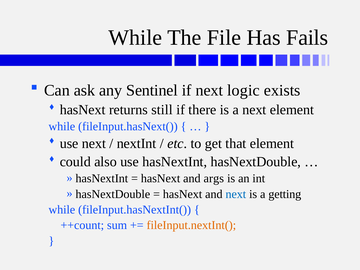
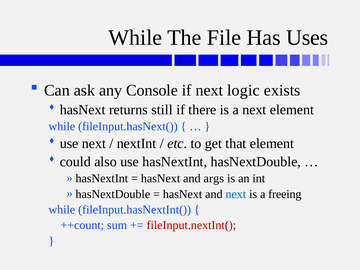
Fails: Fails -> Uses (307, 38)
Sentinel: Sentinel -> Console (152, 90)
getting: getting -> freeing (285, 194)
fileInput.nextInt( colour: orange -> red (191, 225)
